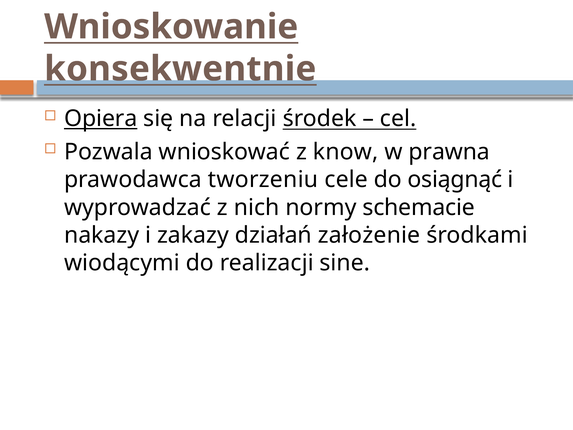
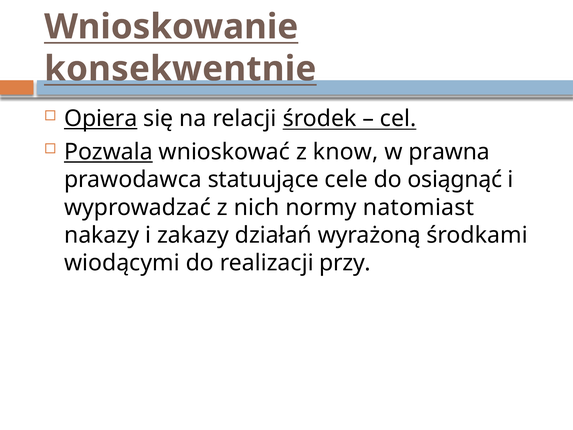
Pozwala underline: none -> present (108, 152)
tworzeniu: tworzeniu -> statuujące (263, 180)
schemacie: schemacie -> natomiast (419, 207)
założenie: założenie -> wyrażoną (369, 235)
sine: sine -> przy (345, 263)
